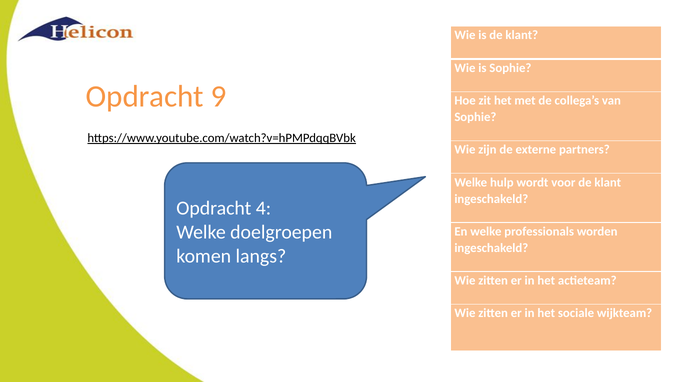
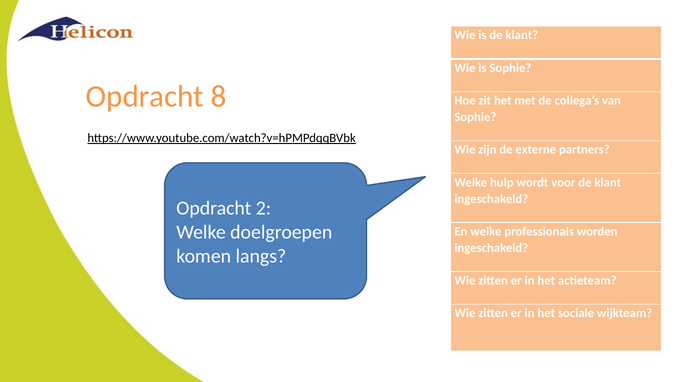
9: 9 -> 8 (219, 97)
4: 4 -> 2 (263, 209)
